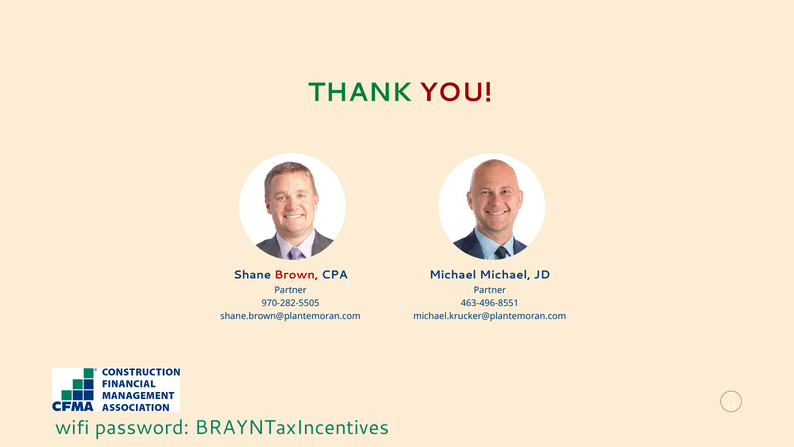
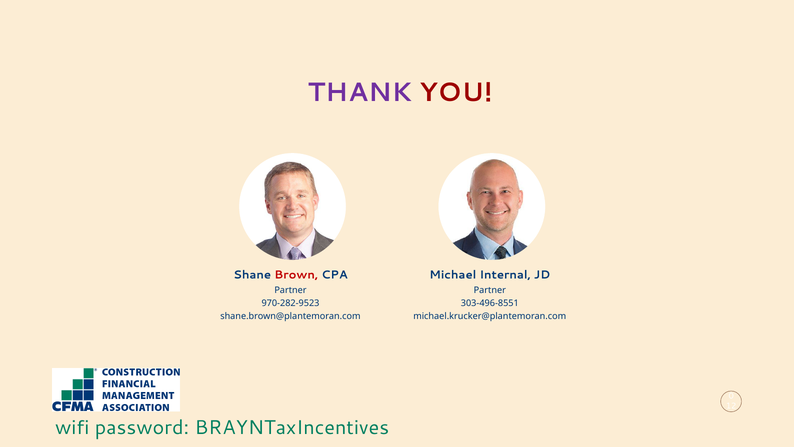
THANK colour: green -> purple (360, 92)
Michael Michael: Michael -> Internal (505, 275)
970-282-5505: 970-282-5505 -> 970-282-9523 (290, 303)
463-496-8551: 463-496-8551 -> 303-496-8551 (490, 303)
